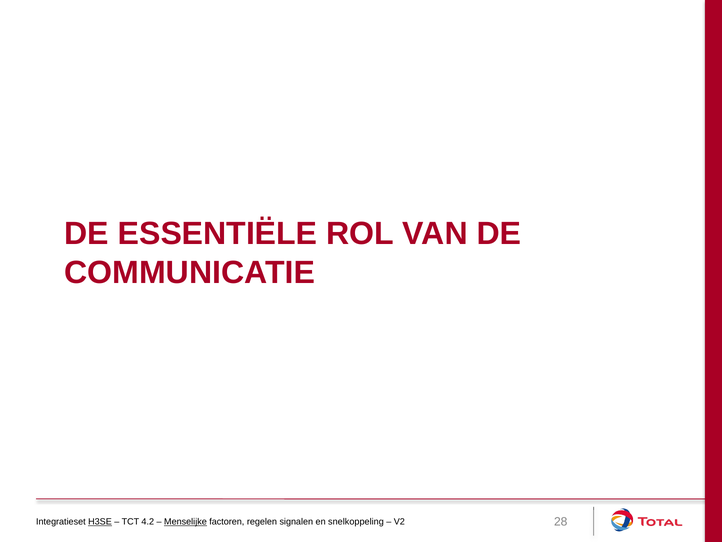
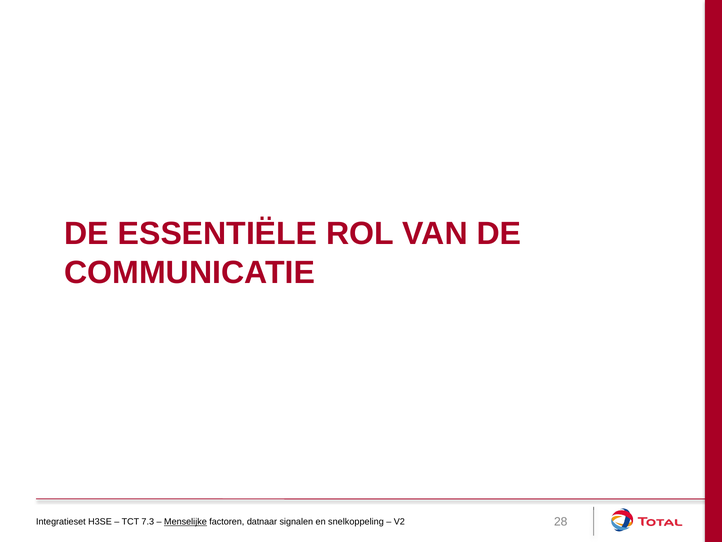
H3SE underline: present -> none (100, 521)
4.2: 4.2 -> 7.3 (148, 521)
regelen: regelen -> datnaar (262, 521)
